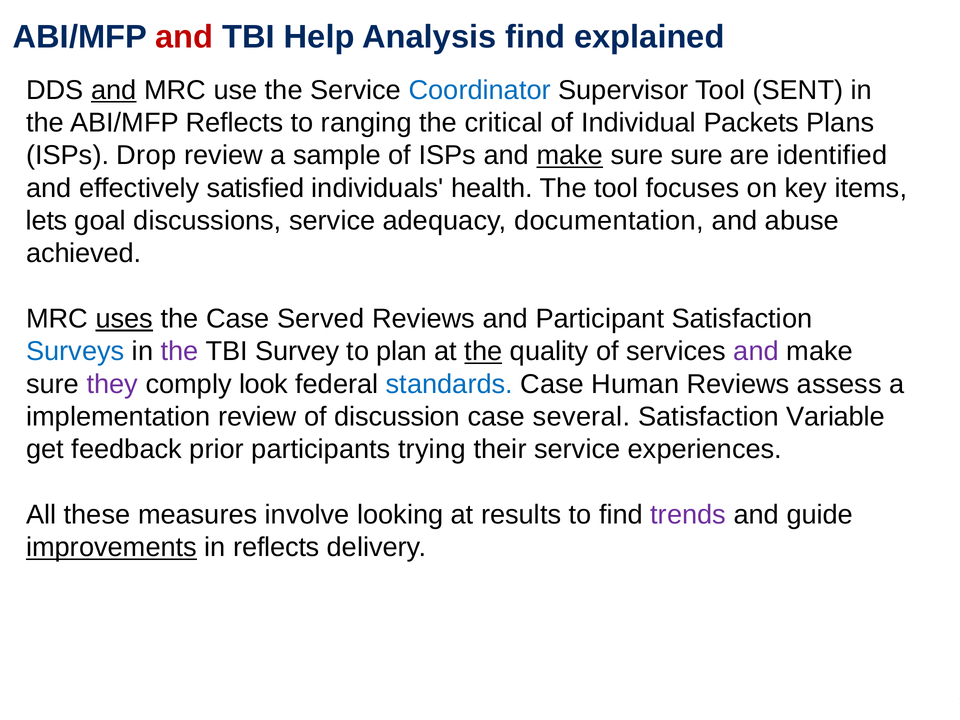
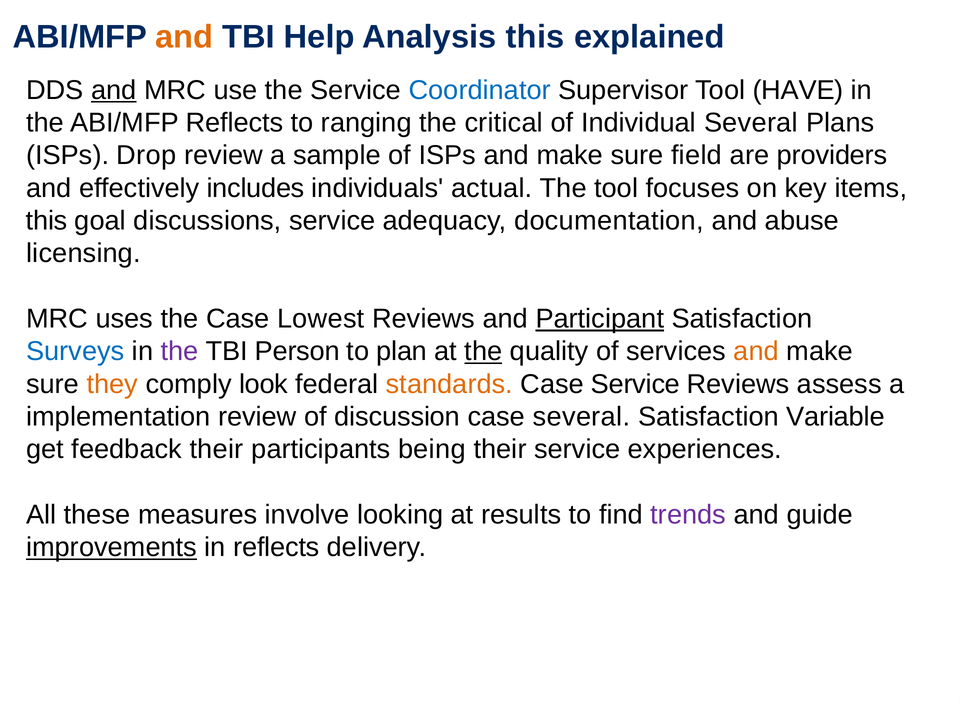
and colour: red -> orange (184, 37)
Analysis find: find -> this (535, 37)
SENT: SENT -> HAVE (798, 90)
Individual Packets: Packets -> Several (751, 123)
make underline: present -> none (570, 156)
sure sure: sure -> field (697, 156)
identified: identified -> providers (832, 156)
satisfied: satisfied -> includes (256, 188)
health: health -> actual (492, 188)
lets: lets -> this (47, 221)
achieved: achieved -> licensing (83, 253)
uses underline: present -> none (124, 319)
Served: Served -> Lowest (321, 319)
Participant underline: none -> present (600, 319)
Survey: Survey -> Person (297, 351)
and colour: purple -> orange (756, 351)
they colour: purple -> orange (112, 384)
standards colour: blue -> orange (449, 384)
Case Human: Human -> Service (635, 384)
feedback prior: prior -> their (217, 449)
trying: trying -> being (432, 449)
